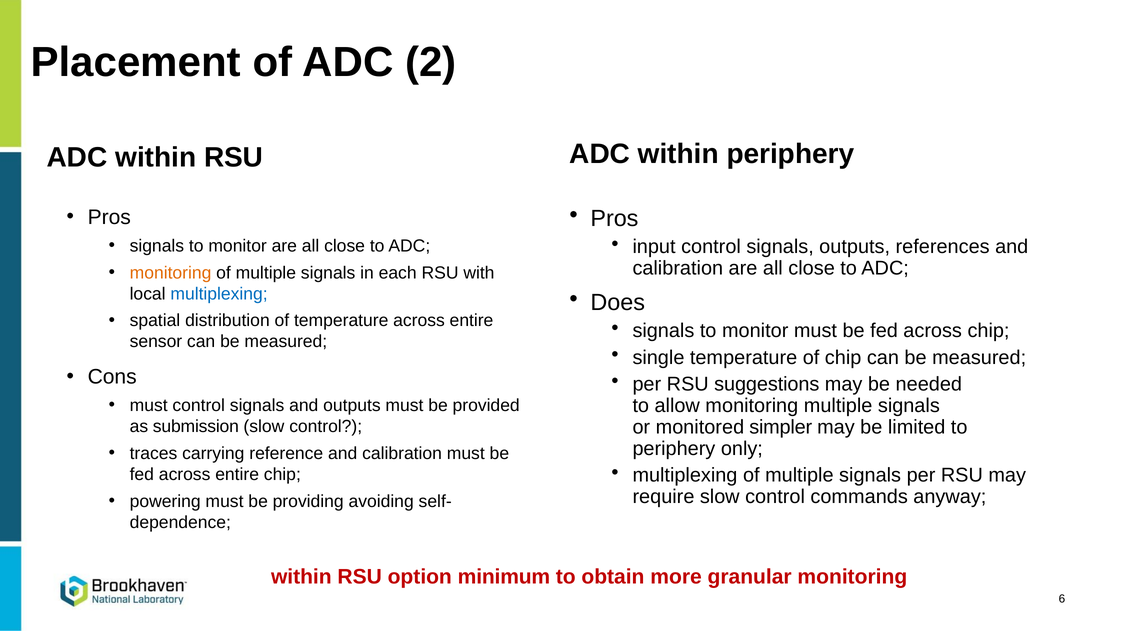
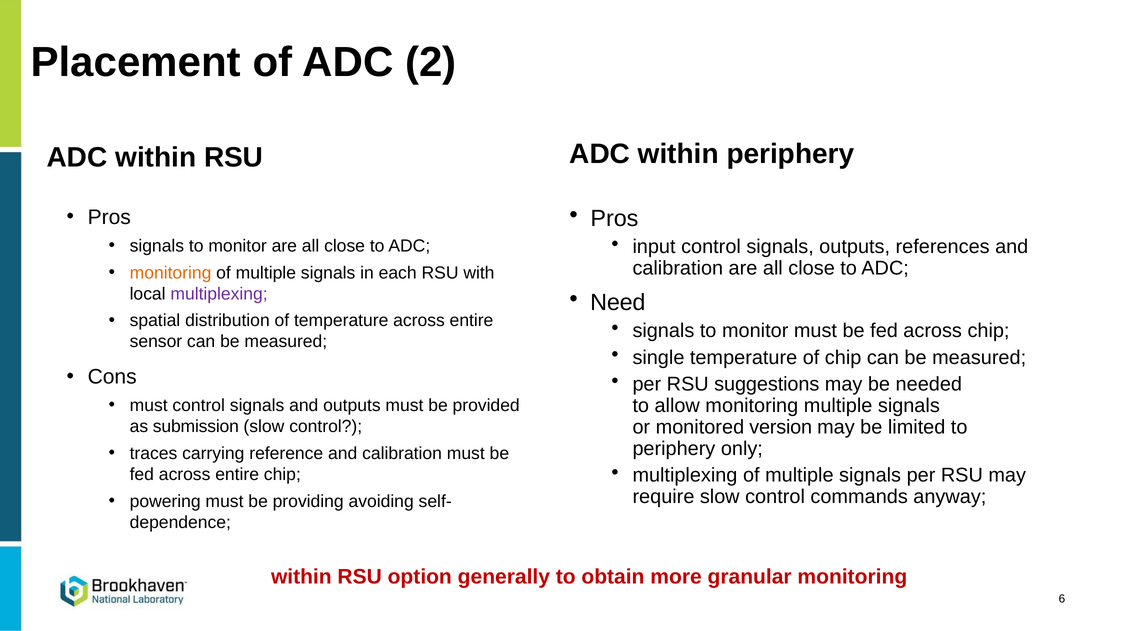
multiplexing colour: blue -> purple (219, 294)
Does: Does -> Need (618, 303)
simpler: simpler -> version (781, 427)
minimum: minimum -> generally (504, 577)
